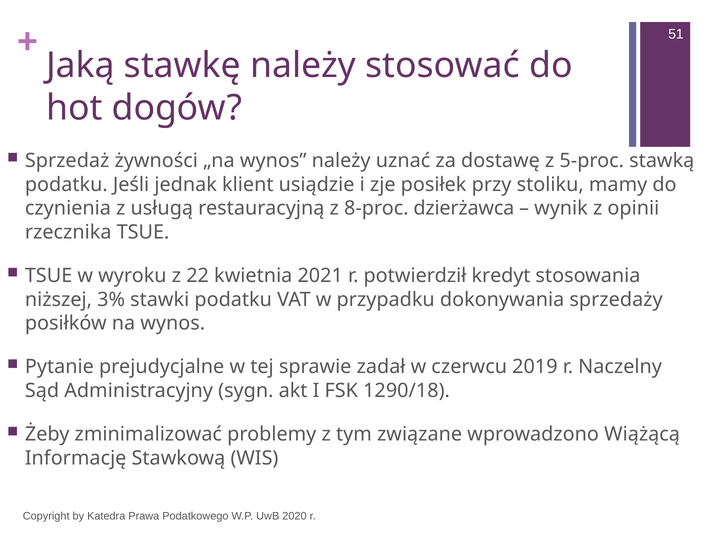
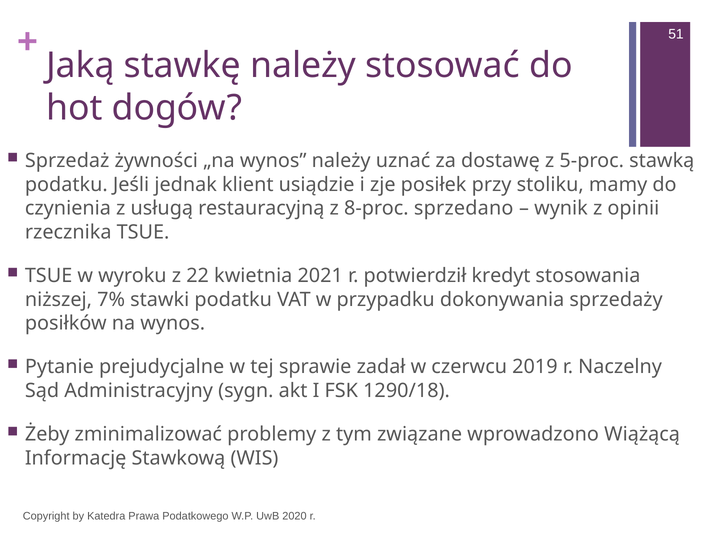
dzierżawca: dzierżawca -> sprzedano (464, 208)
3%: 3% -> 7% (111, 299)
